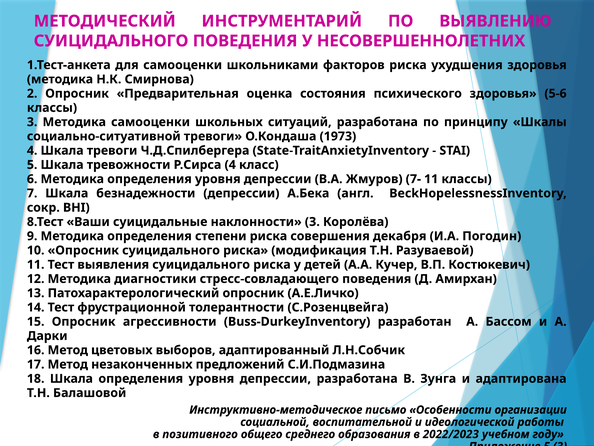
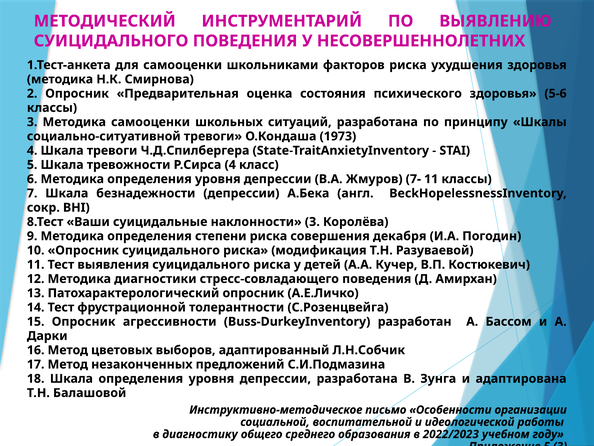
позитивного: позитивного -> диагностику (200, 434)
